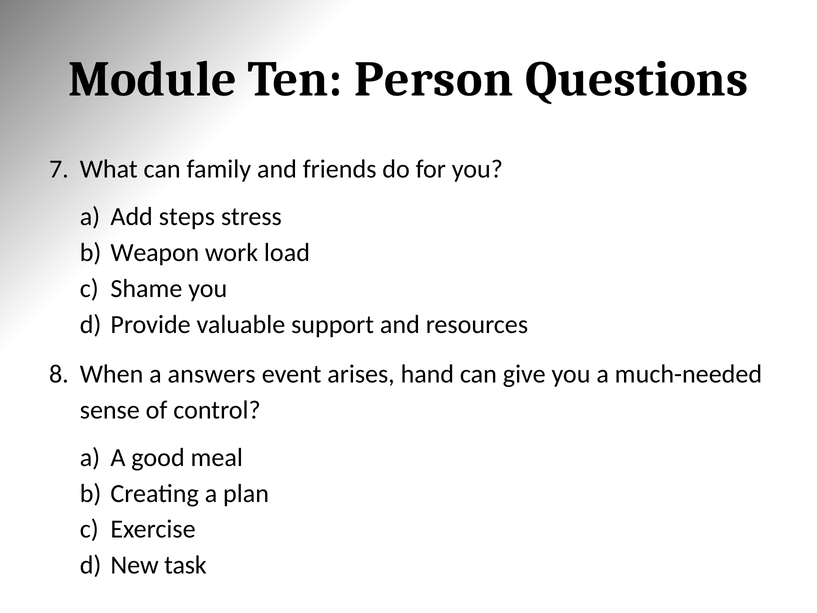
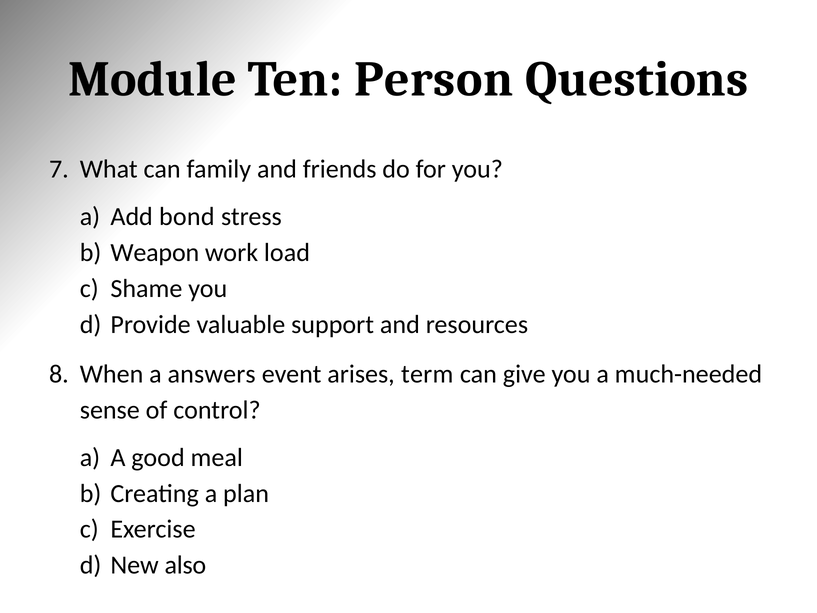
steps: steps -> bond (187, 217)
hand: hand -> term (427, 374)
task: task -> also (185, 565)
